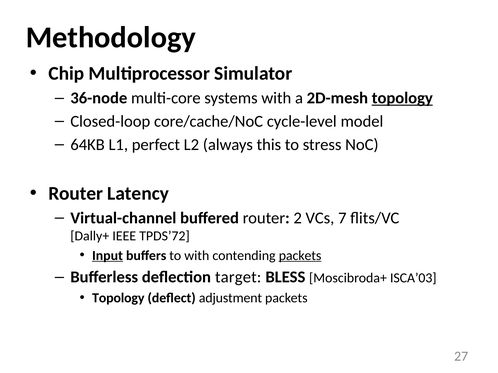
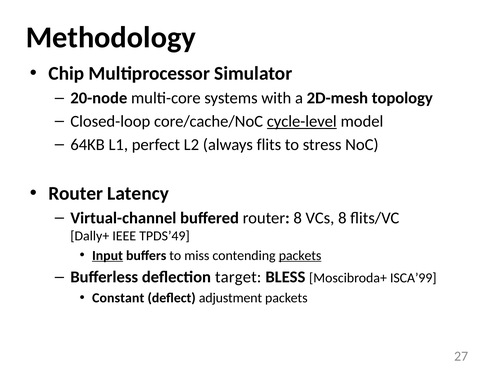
36-node: 36-node -> 20-node (99, 98)
topology underline: present -> none (402, 98)
cycle-level underline: none -> present (302, 122)
this: this -> flits (269, 145)
router 2: 2 -> 8 (298, 218)
VCs 7: 7 -> 8 (342, 218)
TPDS’72: TPDS’72 -> TPDS’49 (164, 236)
to with: with -> miss (197, 256)
ISCA’03: ISCA’03 -> ISCA’99 (413, 278)
Topology: Topology -> Constant (118, 298)
